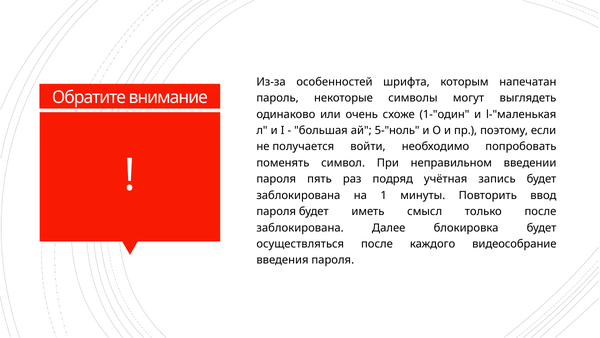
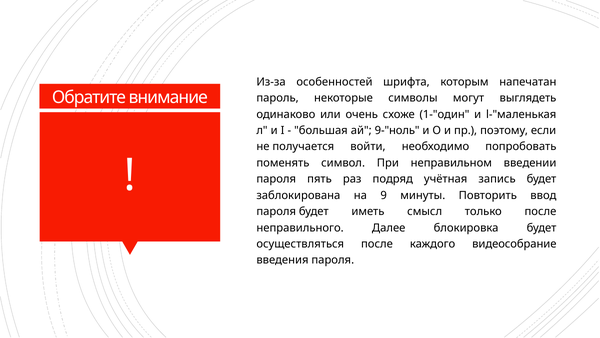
5-"ноль: 5-"ноль -> 9-"ноль (397, 130)
1: 1 -> 9 (384, 195)
заблокирована: заблокирована -> неправильного (300, 227)
